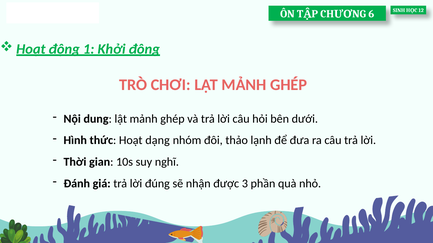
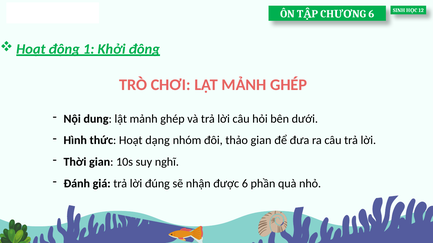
thảo lạnh: lạnh -> gian (261, 141)
được 3: 3 -> 6 (245, 184)
